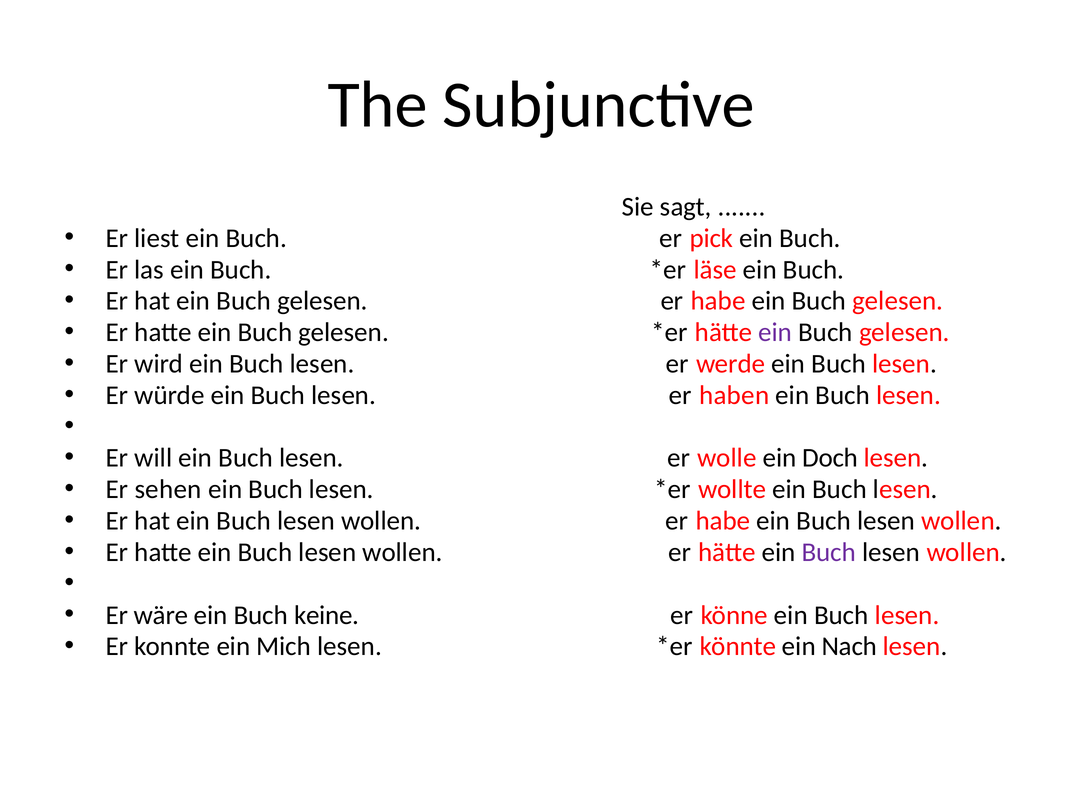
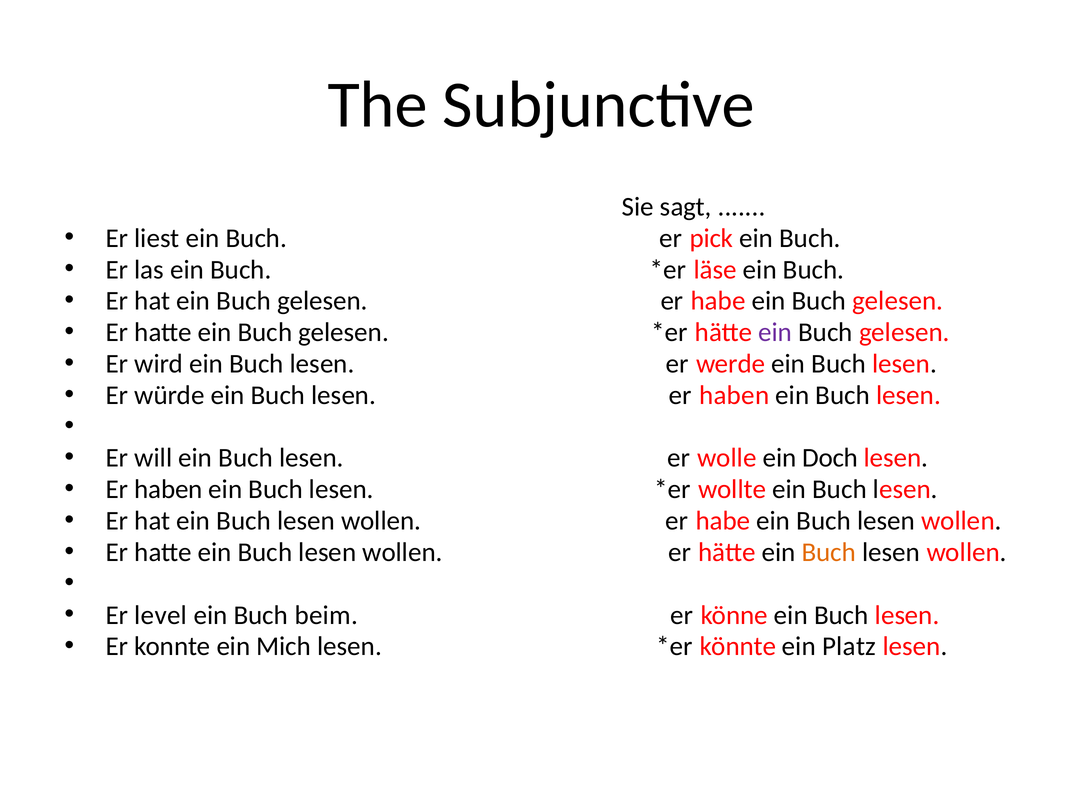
sehen: sehen -> haben (168, 490)
Buch colour: purple -> orange (829, 552)
wäre: wäre -> level (161, 615)
keine: keine -> beim (326, 615)
Nach: Nach -> Platz (849, 647)
